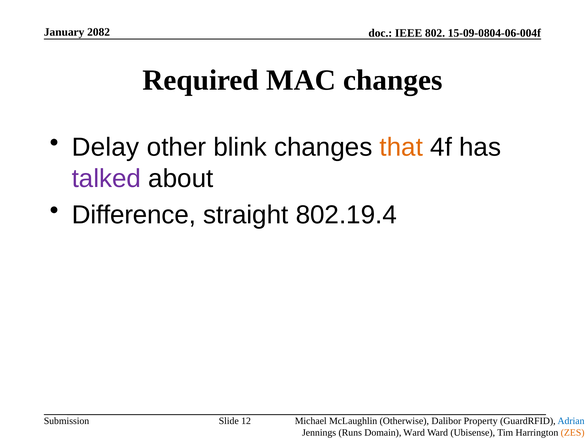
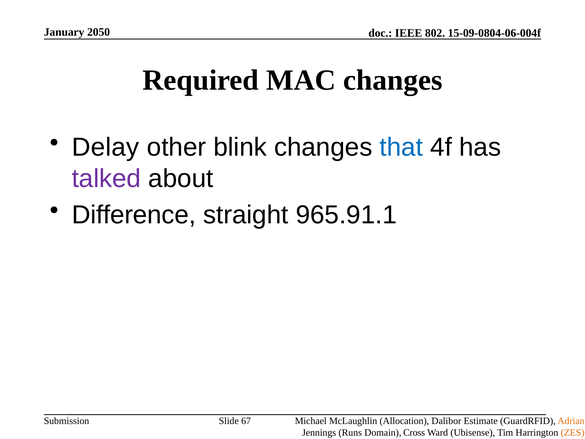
2082: 2082 -> 2050 (99, 32)
that colour: orange -> blue (401, 147)
802.19.4: 802.19.4 -> 965.91.1 (346, 215)
12: 12 -> 67 (246, 421)
Otherwise: Otherwise -> Allocation (404, 421)
Property: Property -> Estimate (481, 421)
Adrian colour: blue -> orange (571, 421)
Domain Ward: Ward -> Cross (414, 432)
